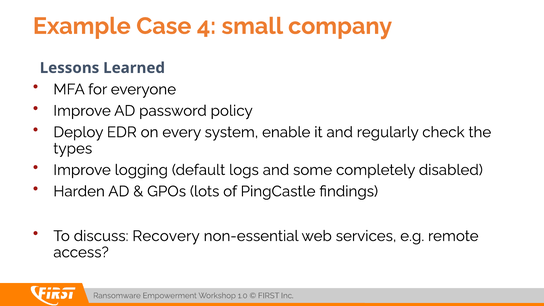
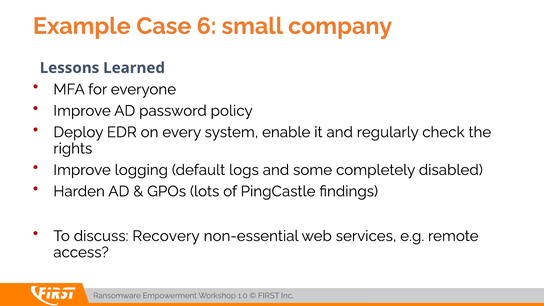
4: 4 -> 6 (207, 26)
types: types -> rights (73, 149)
